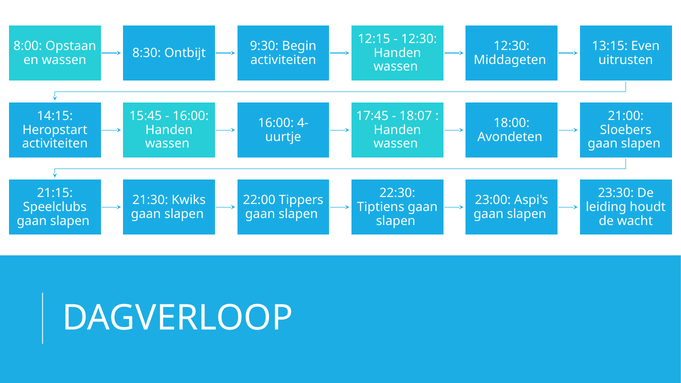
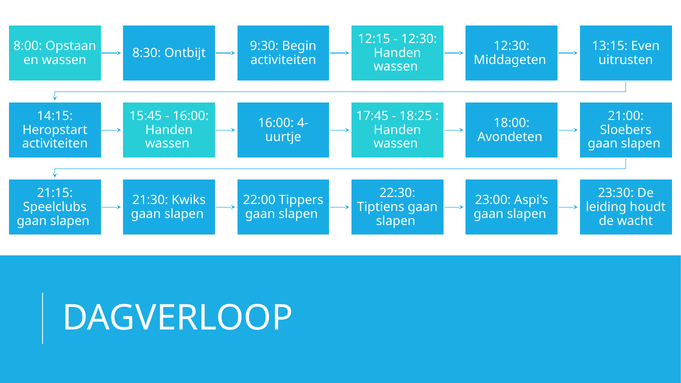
18:07: 18:07 -> 18:25 (416, 116)
